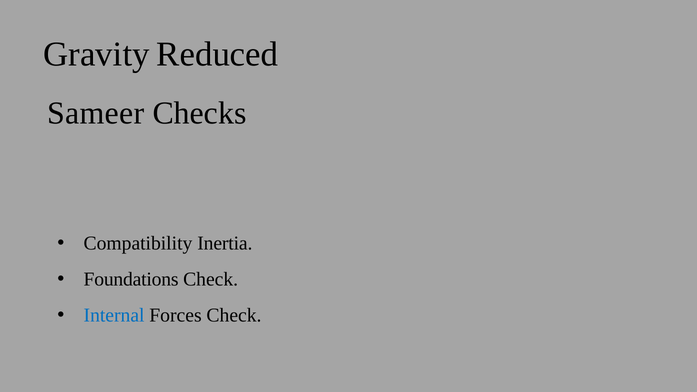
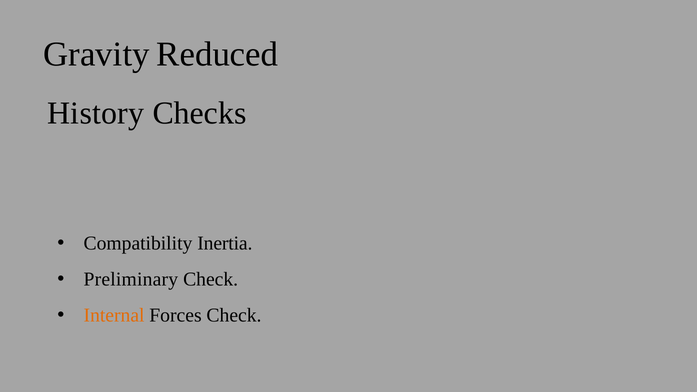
Sameer: Sameer -> History (96, 113)
Foundations: Foundations -> Preliminary (131, 279)
Internal colour: blue -> orange (114, 315)
